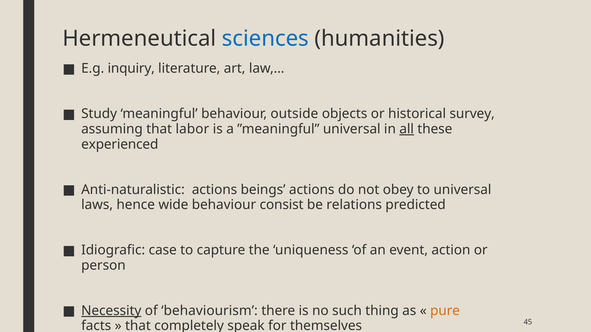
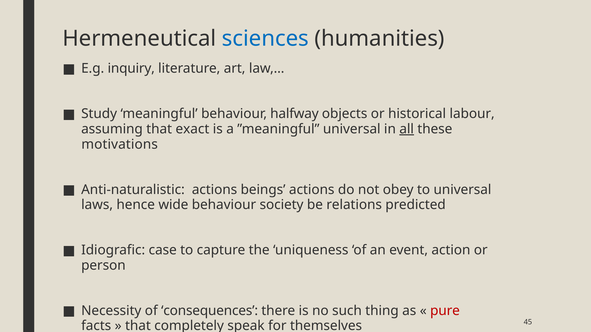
outside: outside -> halfway (294, 114)
survey: survey -> labour (472, 114)
labor: labor -> exact (192, 129)
experienced: experienced -> motivations (120, 144)
consist: consist -> society (282, 205)
Necessity underline: present -> none (111, 311)
behaviourism: behaviourism -> consequences (210, 311)
pure colour: orange -> red (445, 311)
